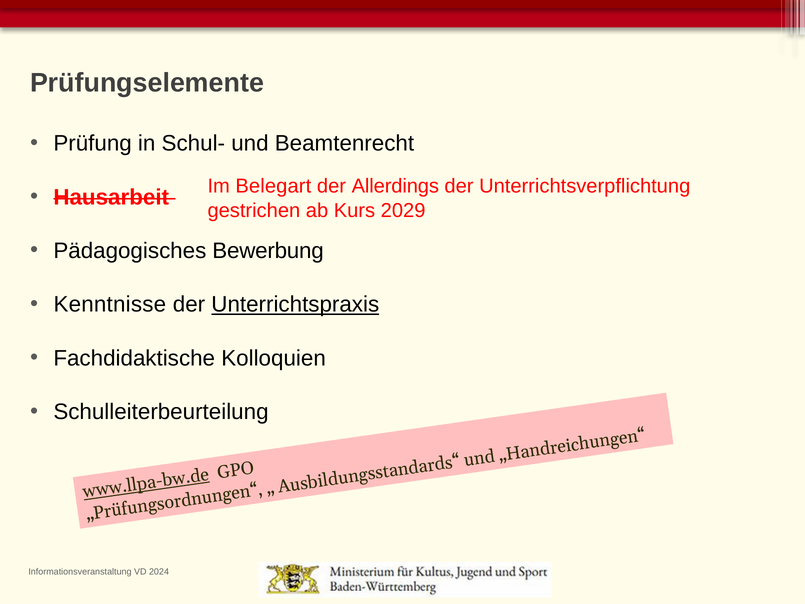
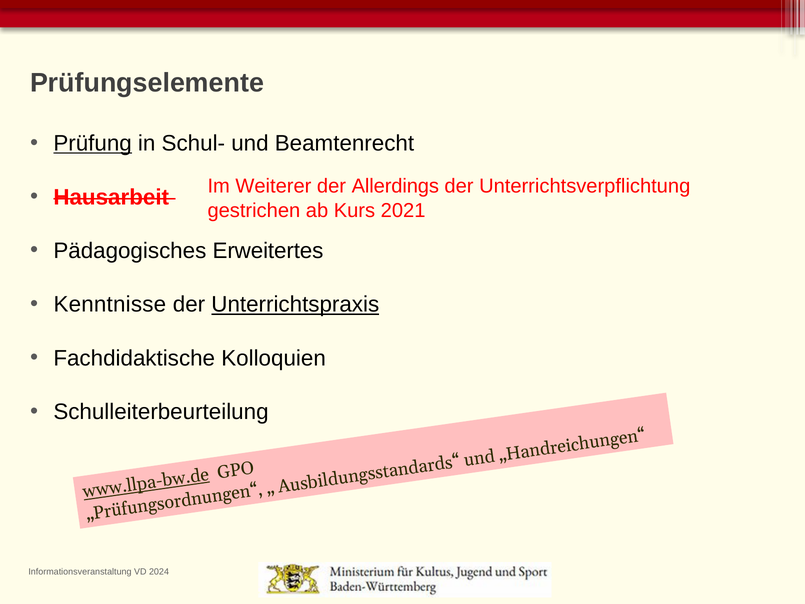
Prüfung underline: none -> present (93, 143)
Belegart: Belegart -> Weiterer (273, 186)
2029: 2029 -> 2021 (403, 210)
Bewerbung: Bewerbung -> Erweitertes (268, 251)
